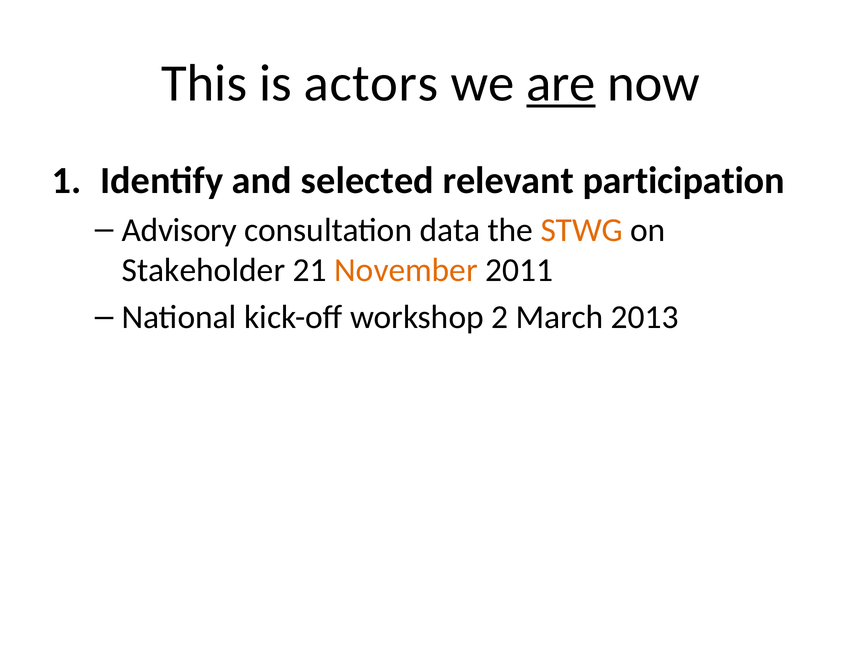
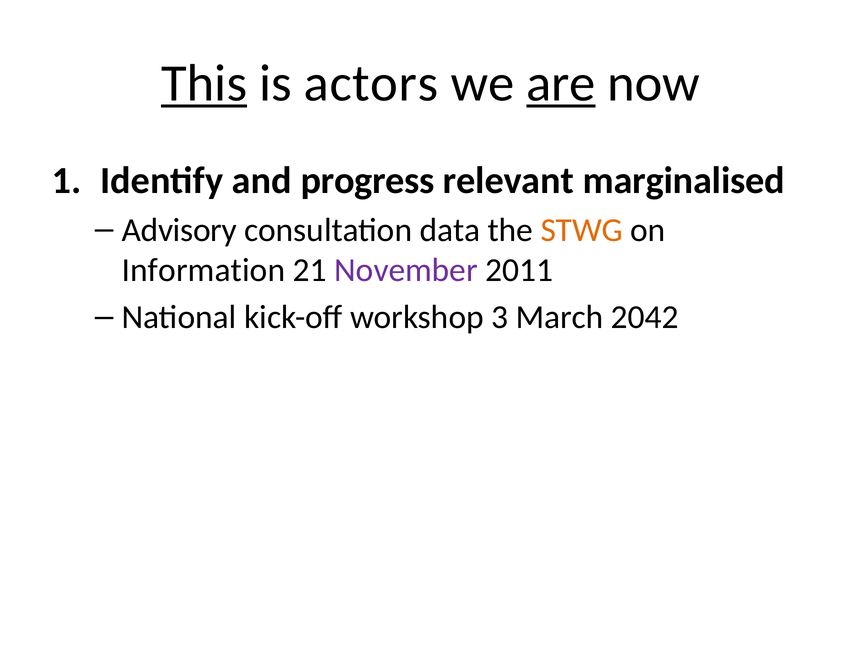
This underline: none -> present (204, 83)
selected: selected -> progress (368, 181)
participation: participation -> marginalised (684, 181)
Stakeholder: Stakeholder -> Information (203, 271)
November colour: orange -> purple (406, 271)
2: 2 -> 3 (500, 318)
2013: 2013 -> 2042 (645, 318)
